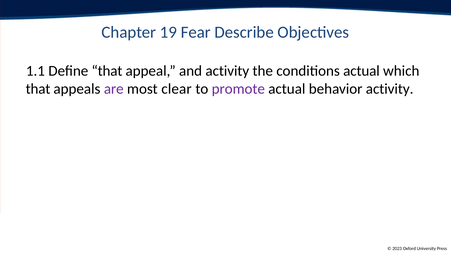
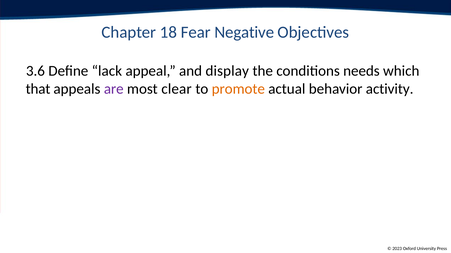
19: 19 -> 18 (169, 32)
Describe: Describe -> Negative (244, 32)
1.1: 1.1 -> 3.6 (35, 71)
Define that: that -> lack (107, 71)
and activity: activity -> display (227, 71)
conditions actual: actual -> needs (361, 71)
promote colour: purple -> orange (238, 89)
